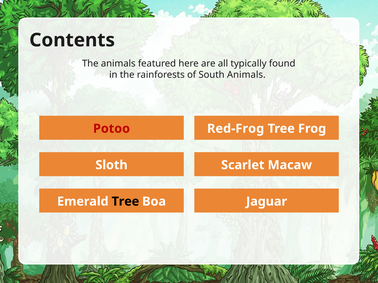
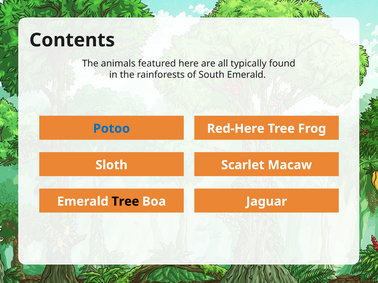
South Animals: Animals -> Emerald (246, 75)
Potoo colour: red -> blue (112, 129)
Red-Frog: Red-Frog -> Red-Here (236, 129)
